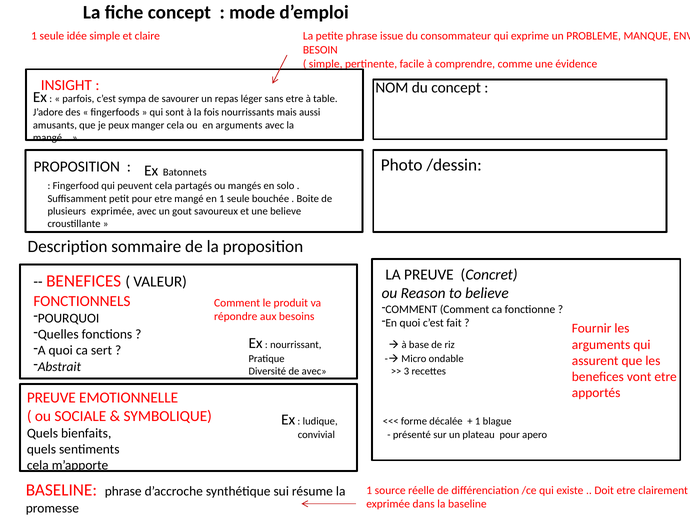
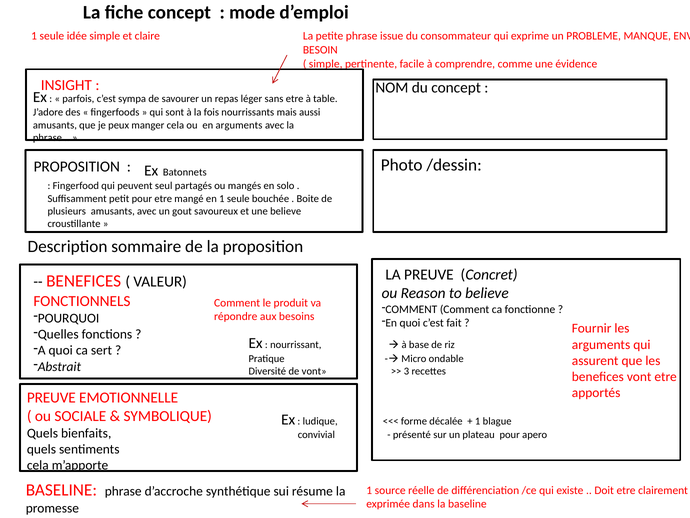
mangé: mangé -> phrase (47, 138)
peuvent cela: cela -> seul (164, 186)
plusieurs exprimée: exprimée -> amusants (113, 211)
de avec: avec -> vont (314, 371)
